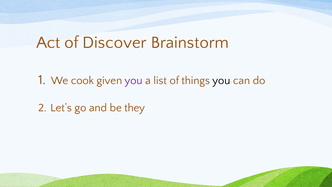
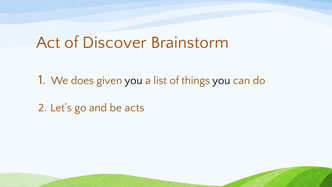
cook: cook -> does (82, 80)
you colour: purple -> black (134, 80)
they: they -> acts (134, 107)
